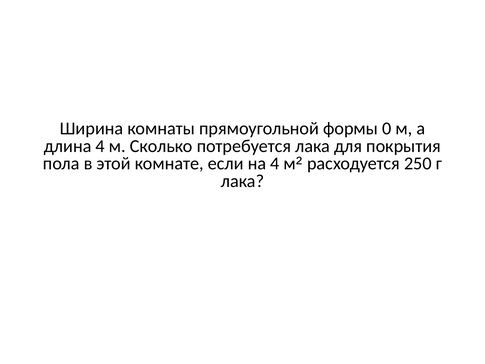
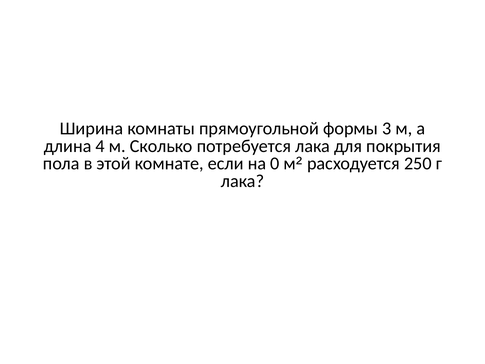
0: 0 -> 3 (387, 128)
на 4: 4 -> 0 (275, 163)
